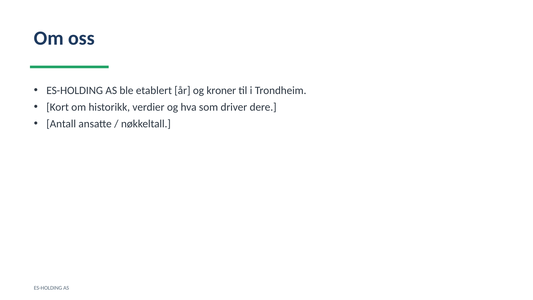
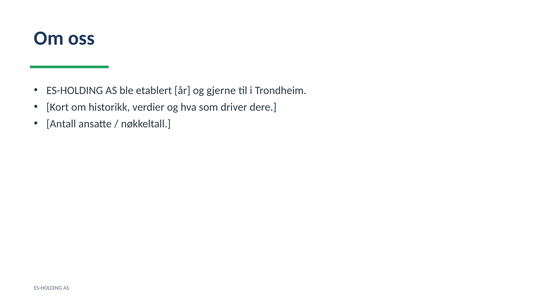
kroner: kroner -> gjerne (221, 90)
